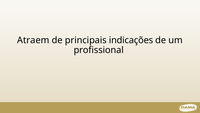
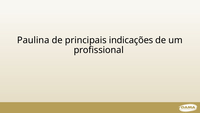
Atraem: Atraem -> Paulina (33, 40)
